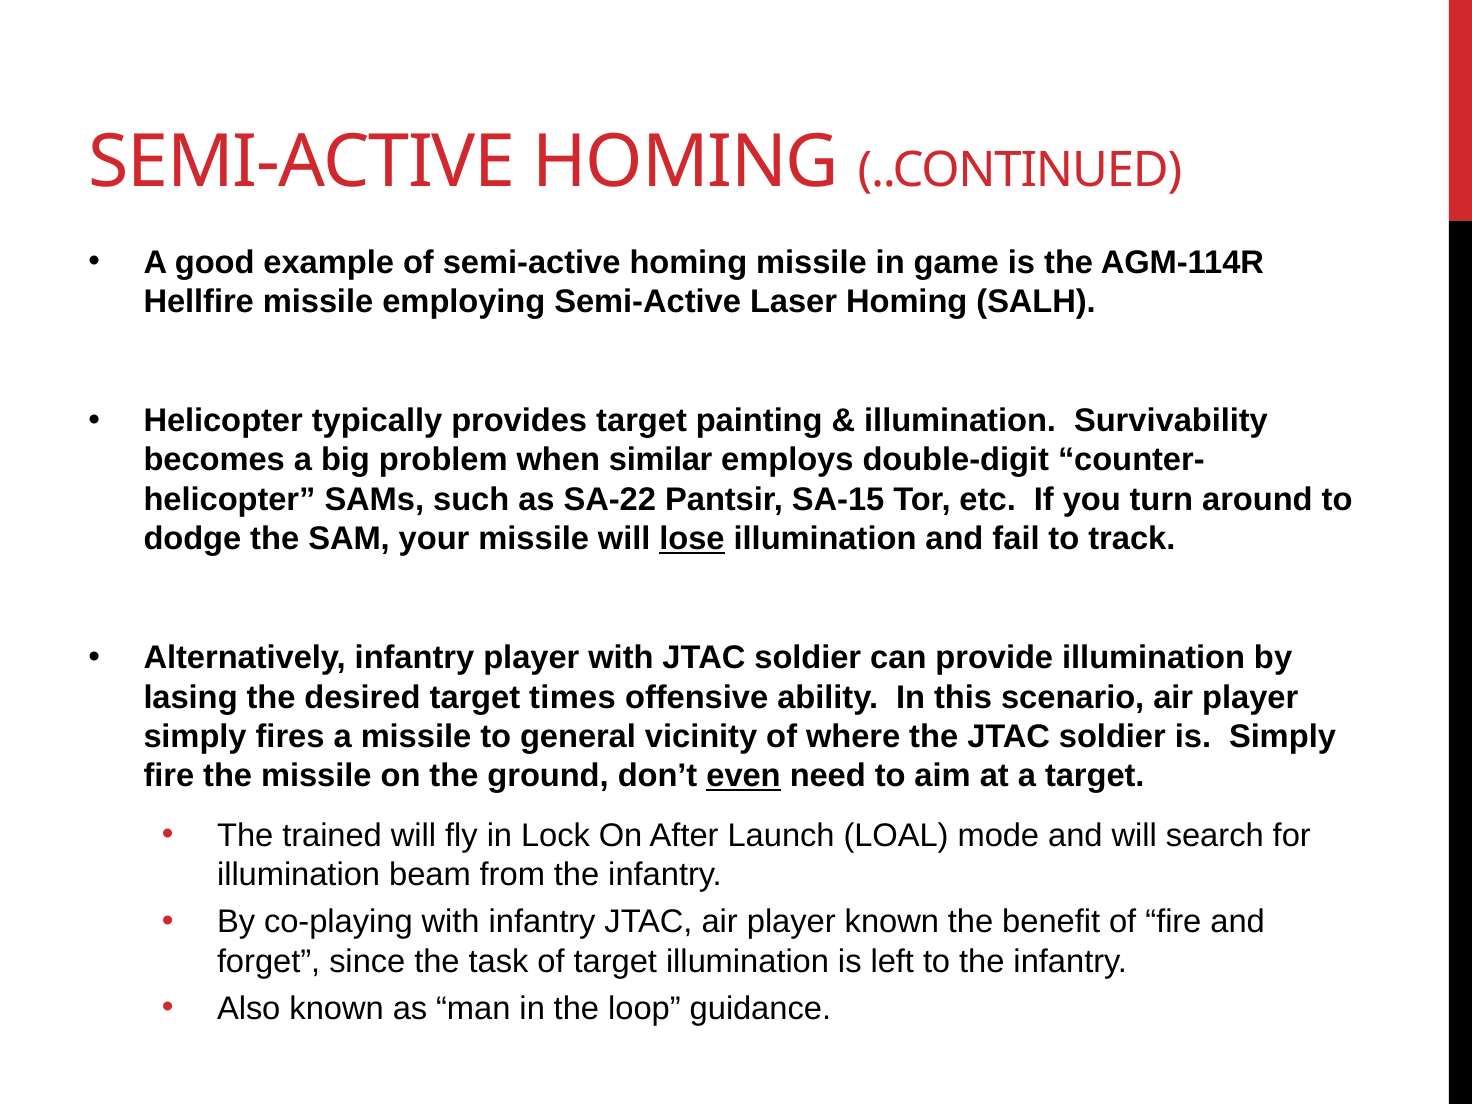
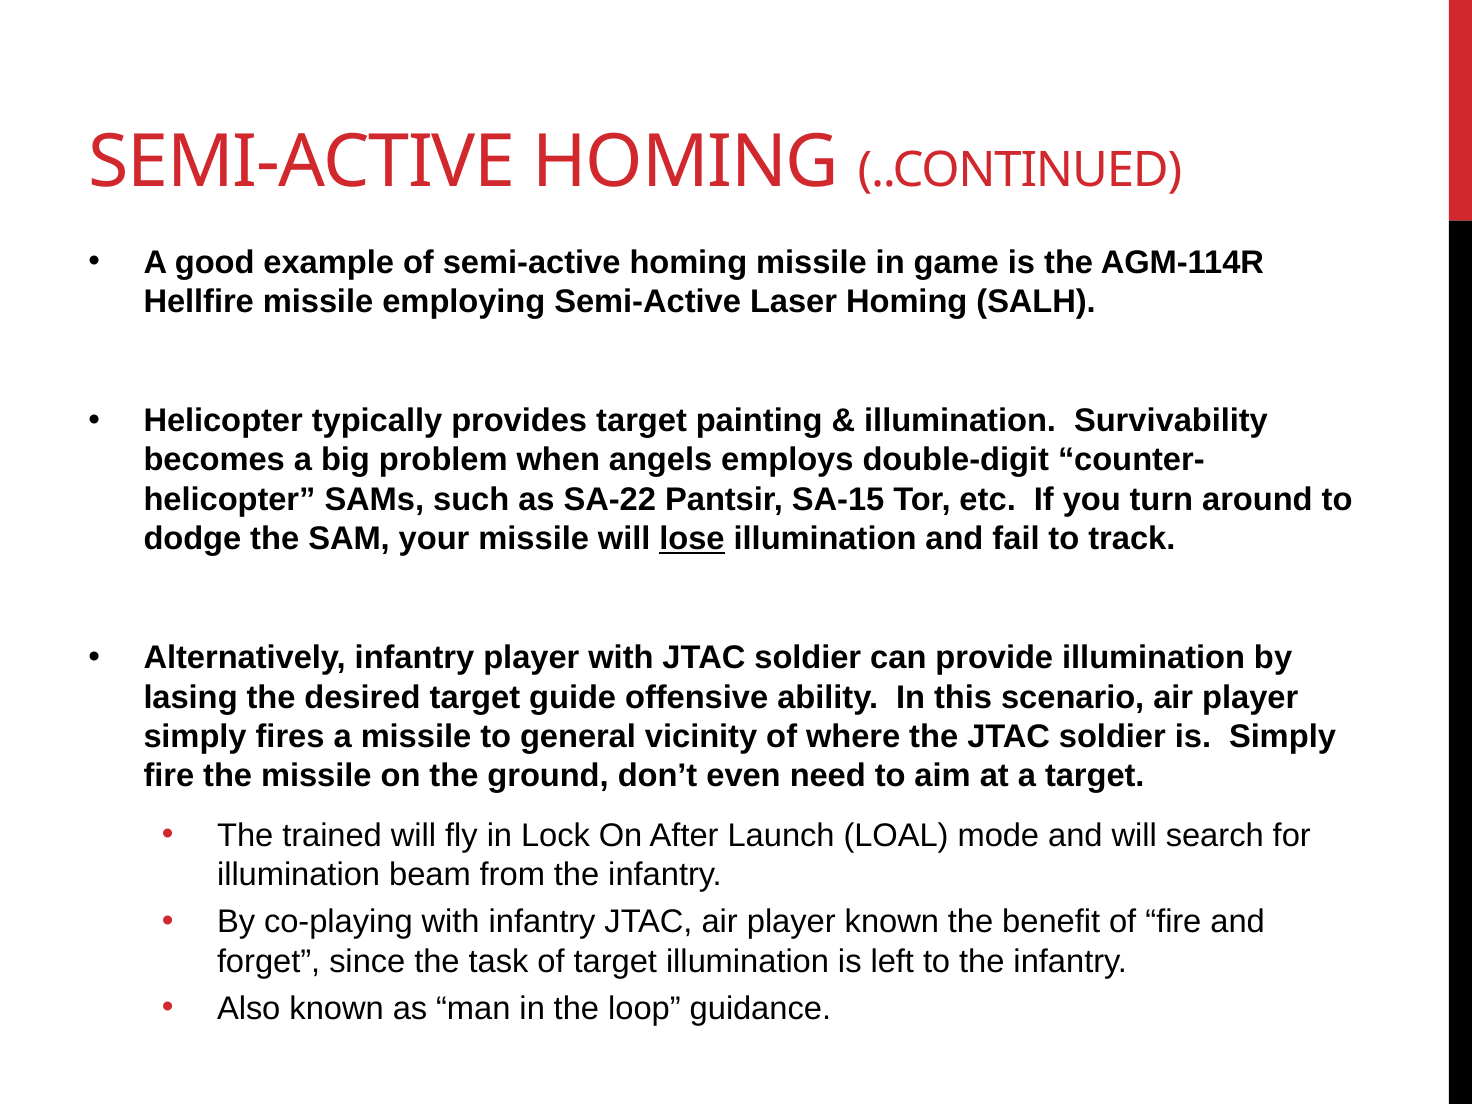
similar: similar -> angels (661, 460)
times: times -> guide (573, 697)
even underline: present -> none (744, 776)
